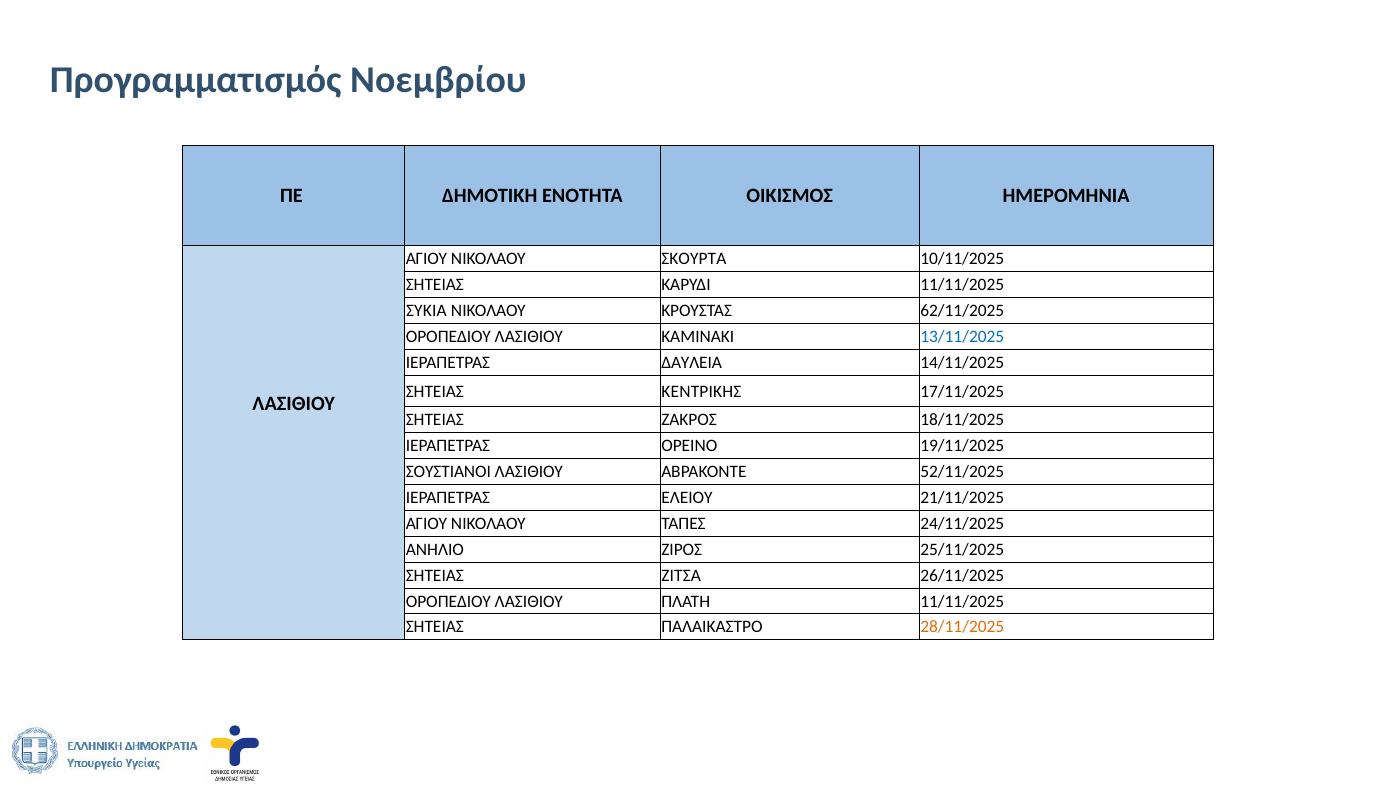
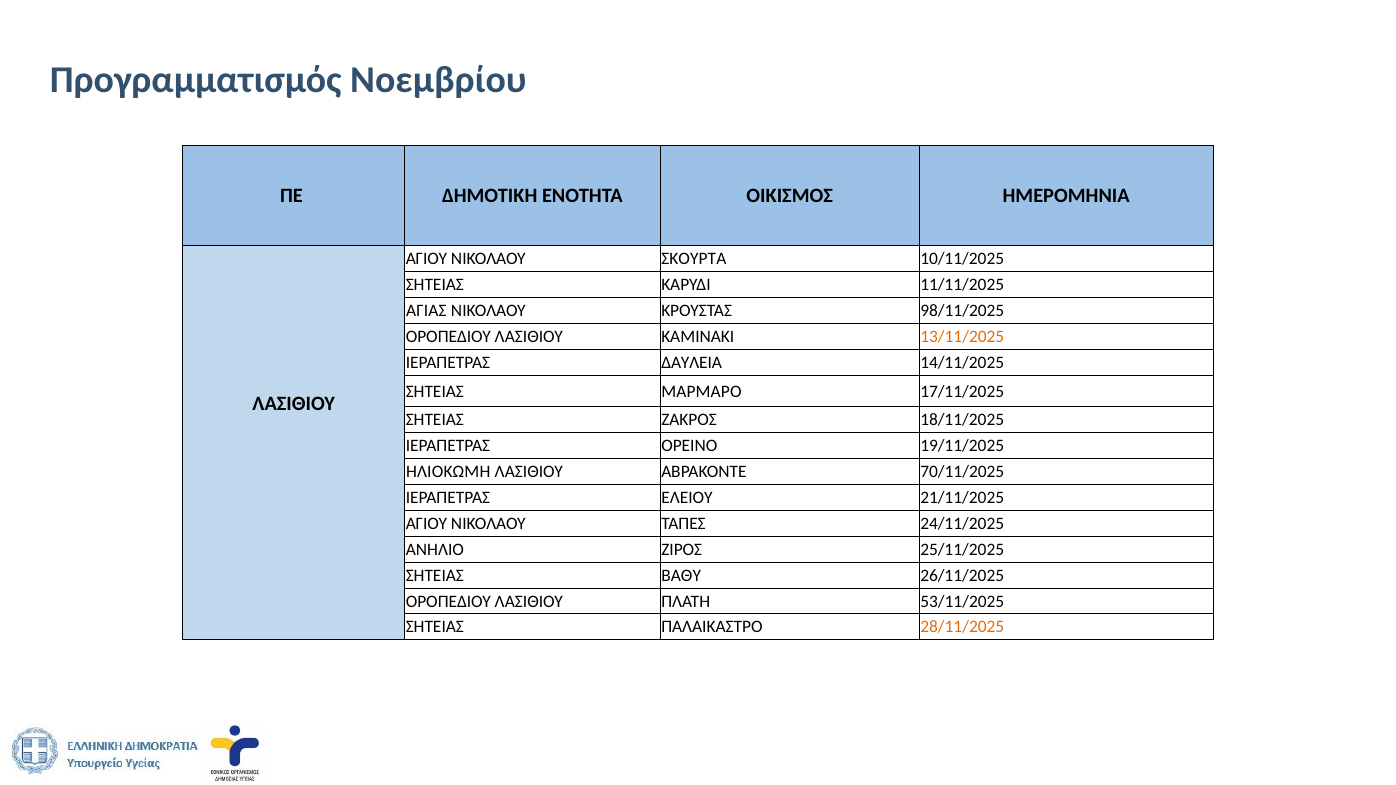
ΣΥΚΙΑ: ΣΥΚΙΑ -> ΑΓΙΑΣ (426, 311)
62/11/2025: 62/11/2025 -> 98/11/2025 (962, 311)
13/11/2025 colour: blue -> orange (962, 337)
ΚΕΝΤΡΙΚΗΣ: ΚΕΝΤΡΙΚΗΣ -> ΜΑΡΜΑΡΟ (701, 392)
ΣΟΥΣΤΙΑΝΟΙ: ΣΟΥΣΤΙΑΝΟΙ -> ΗΛΙΟΚΩΜΗ (448, 472)
52/11/2025: 52/11/2025 -> 70/11/2025 (962, 472)
ΖΙΤΣΑ: ΖΙΤΣΑ -> ΒΑΘΥ (681, 576)
ΠΛΑΤΗ 11/11/2025: 11/11/2025 -> 53/11/2025 (962, 602)
